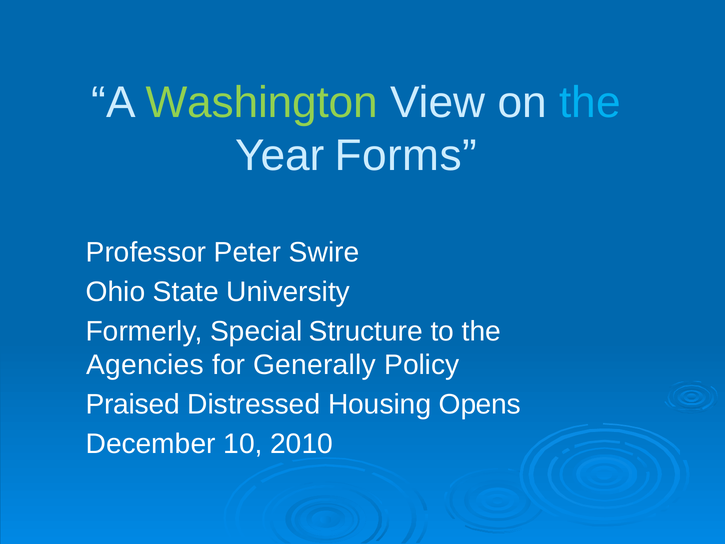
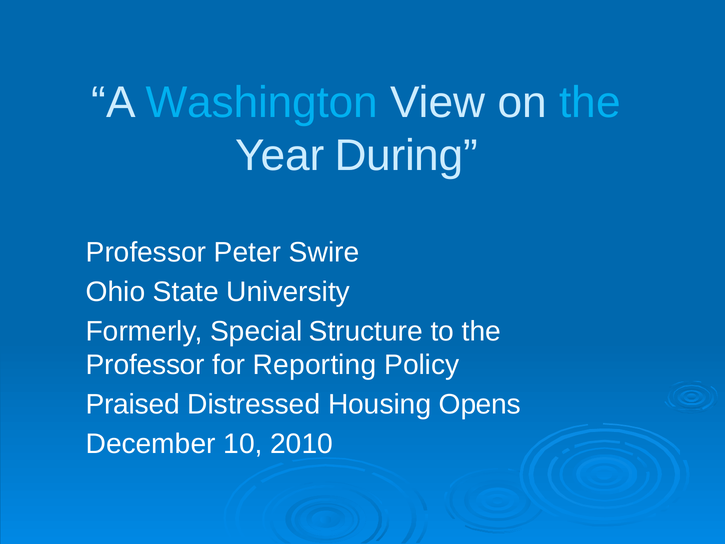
Washington colour: light green -> light blue (262, 102)
Forms: Forms -> During (406, 156)
Agencies: Agencies -> Professor (145, 365)
Generally: Generally -> Reporting (315, 365)
